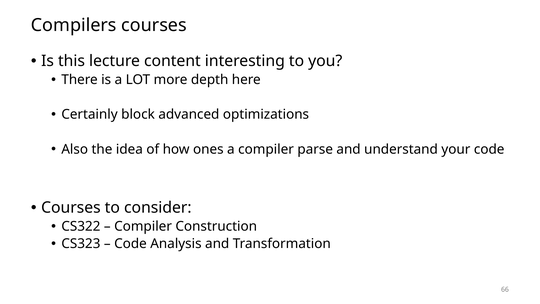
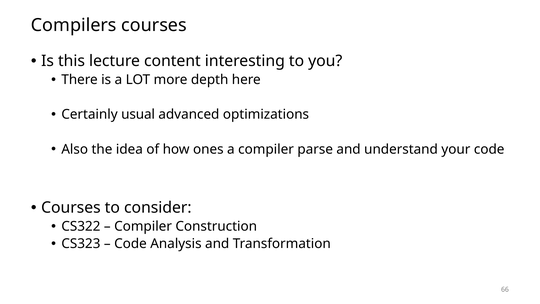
block: block -> usual (138, 114)
